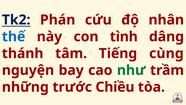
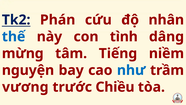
thánh: thánh -> mừng (23, 53)
cùng: cùng -> niềm (166, 53)
như colour: green -> blue (131, 70)
những: những -> vương (25, 87)
